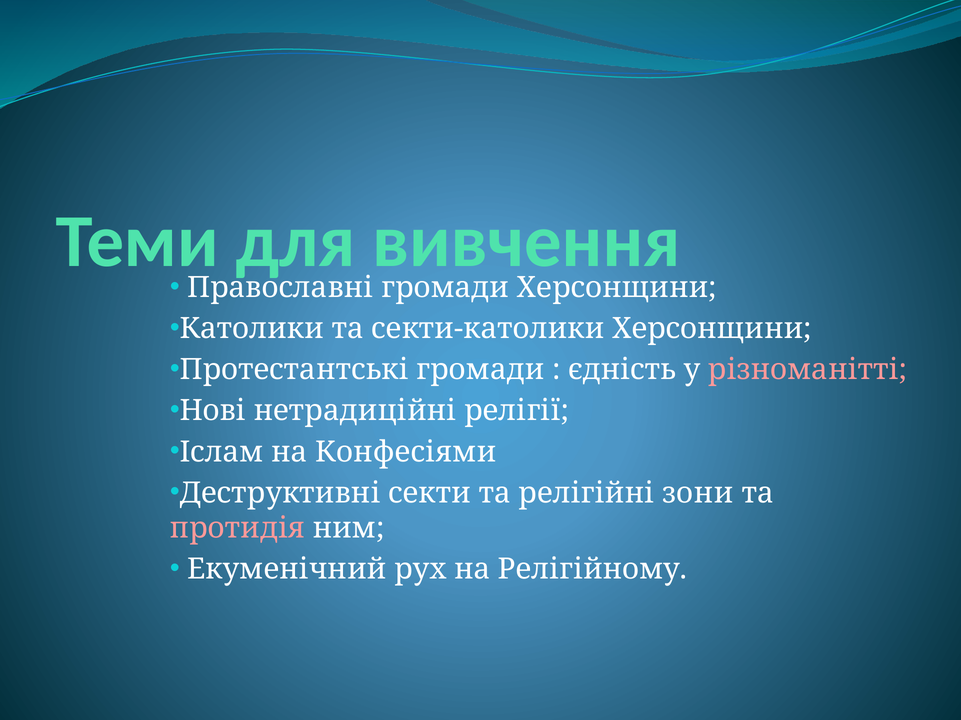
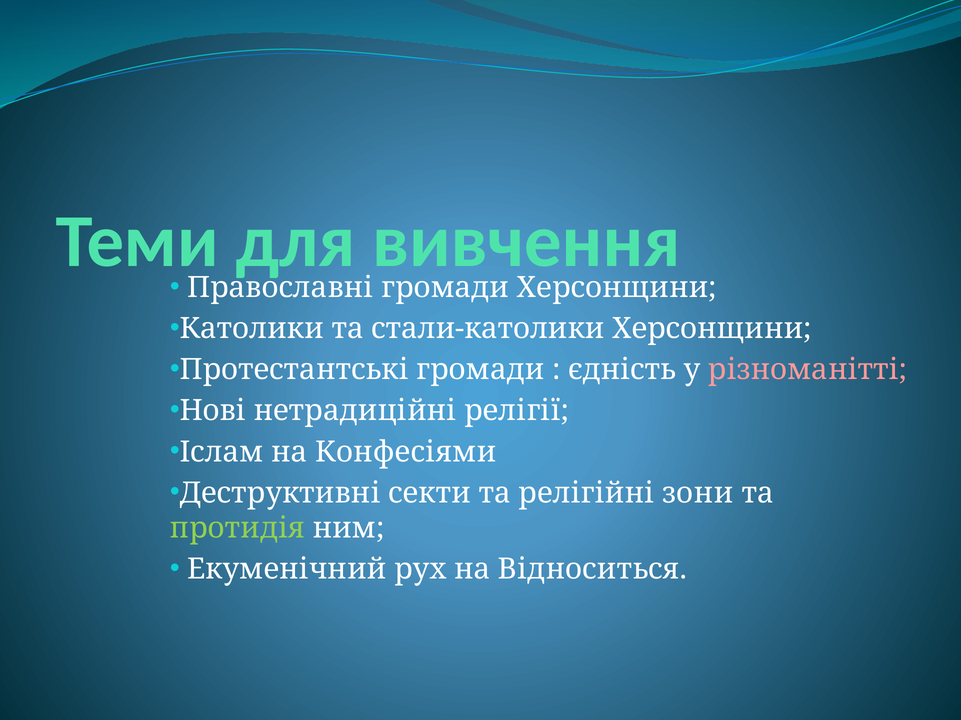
секти-католики: секти-католики -> стали-католики (488, 329)
протидія colour: pink -> light green (238, 529)
Релігійному: Релігійному -> Відноситься (593, 570)
